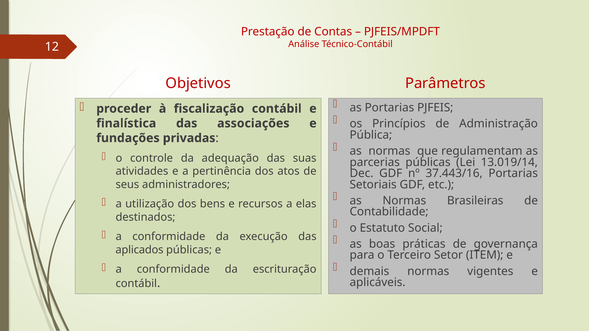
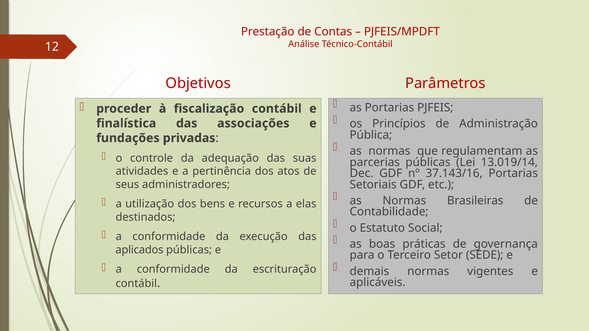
37.443/16: 37.443/16 -> 37.143/16 (454, 174)
ITEM: ITEM -> SEDE (485, 255)
